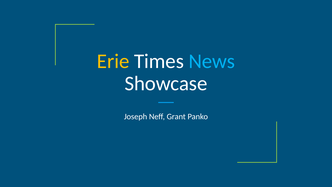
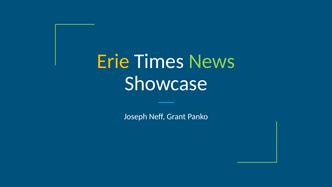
News colour: light blue -> light green (212, 61)
